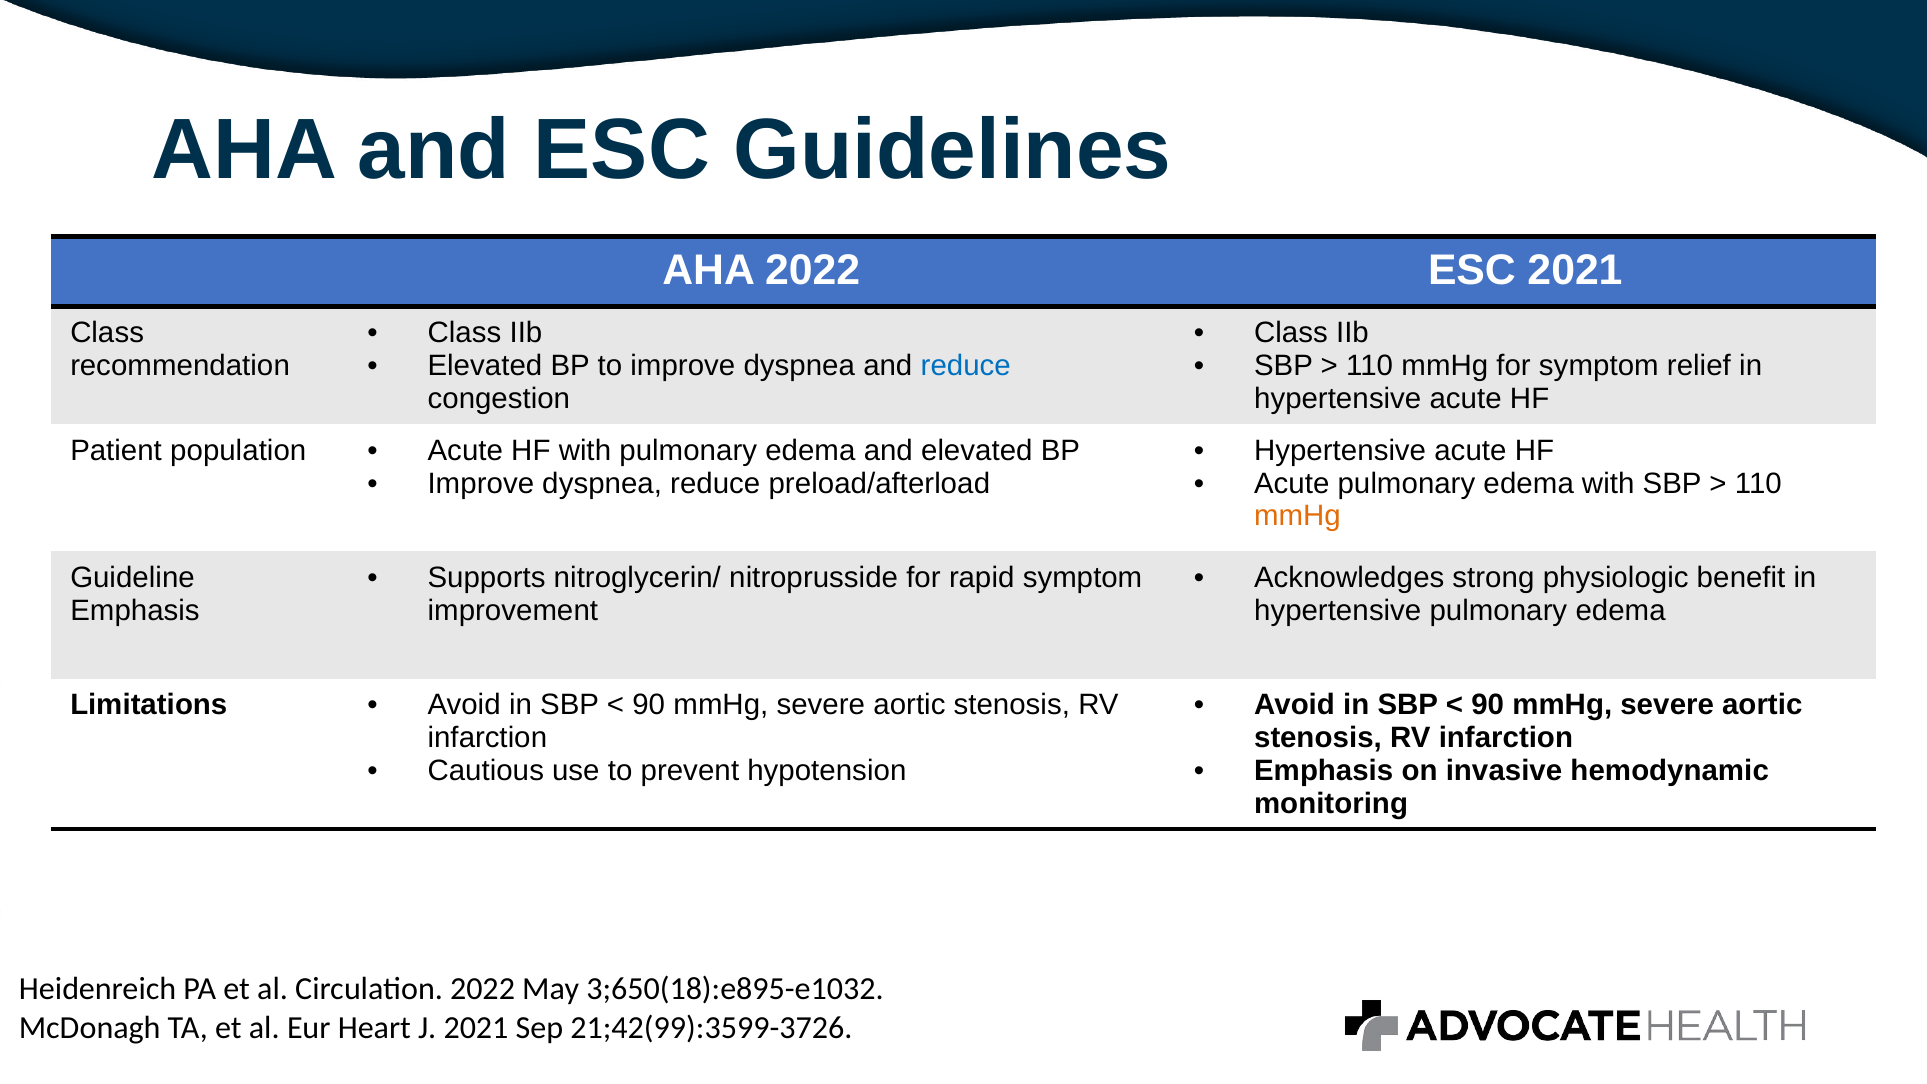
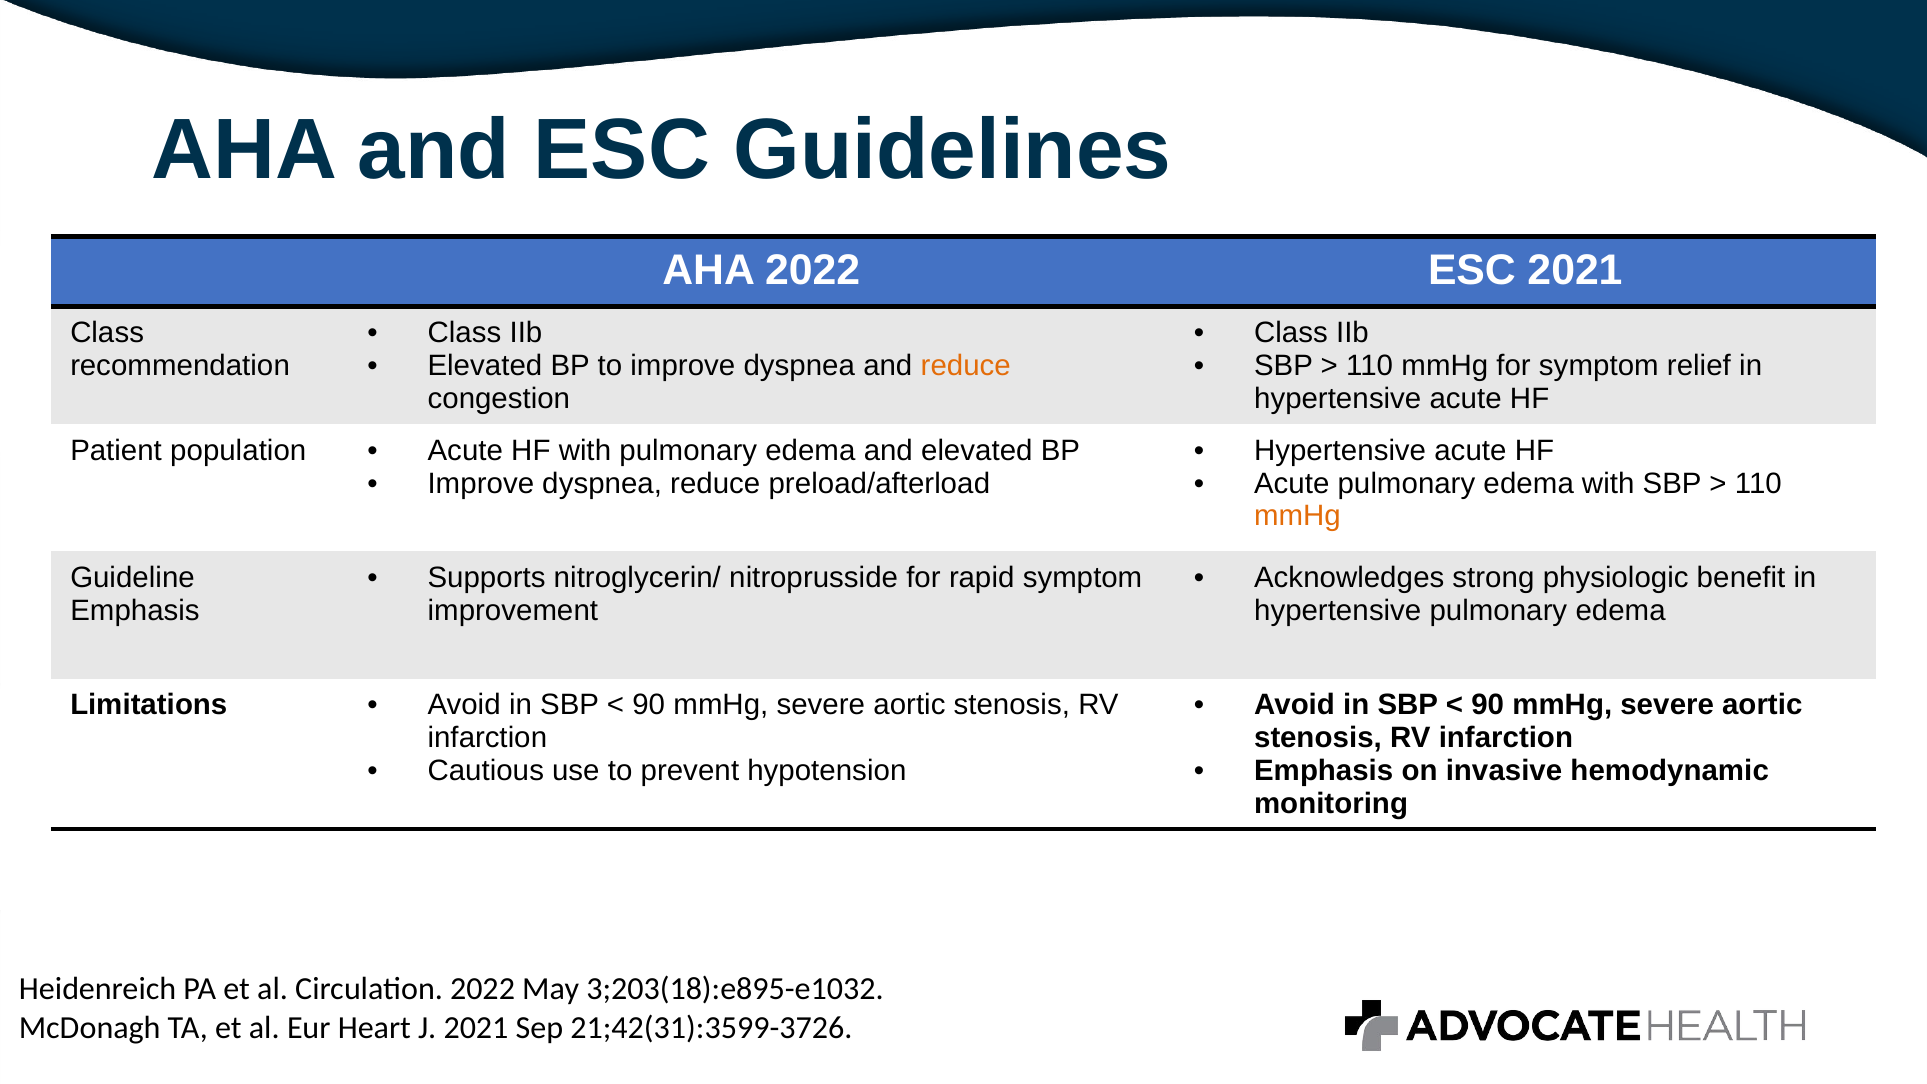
reduce colour: blue -> orange (966, 366)
3;650(18):e895-e1032: 3;650(18):e895-e1032 -> 3;203(18):e895-e1032 (735, 989)
21;42(99):3599-3726: 21;42(99):3599-3726 -> 21;42(31):3599-3726 (711, 1028)
